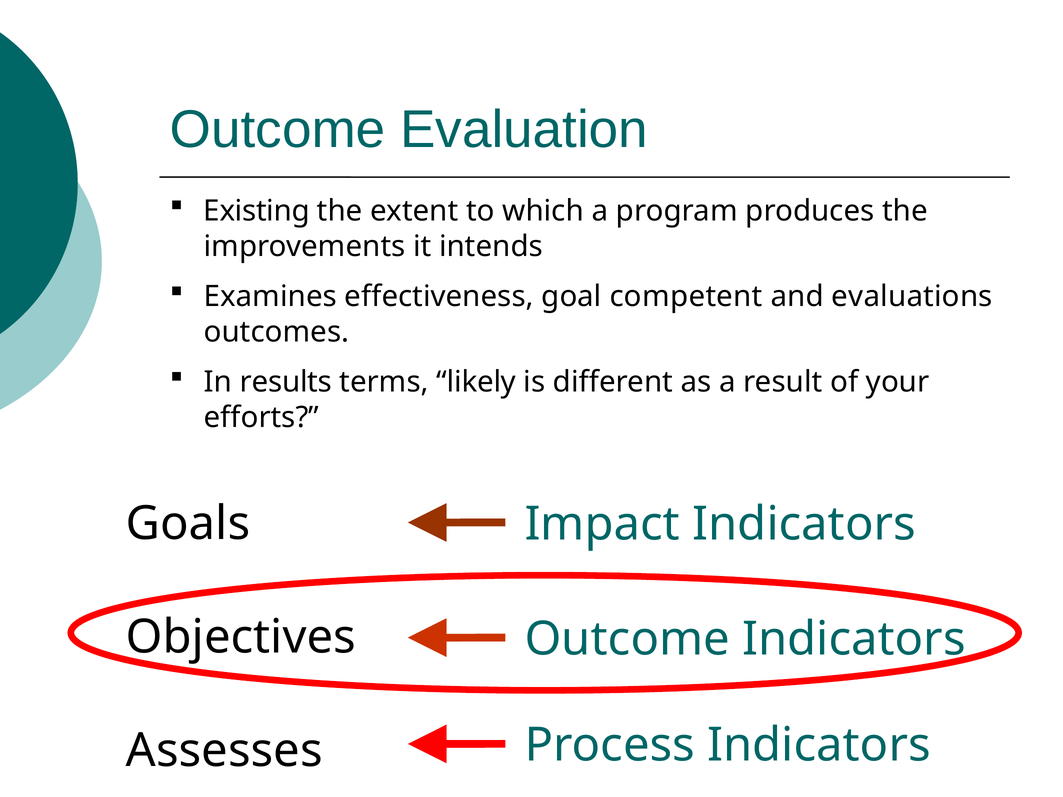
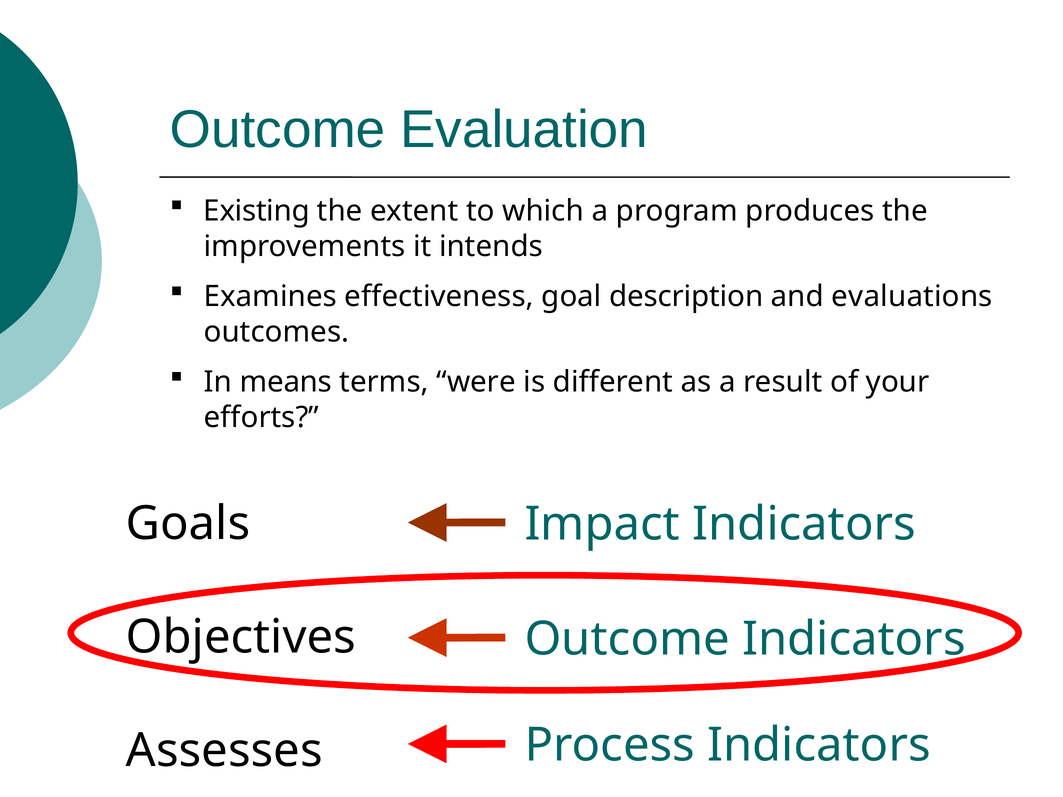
competent: competent -> description (686, 297)
results: results -> means (286, 382)
likely: likely -> were (476, 382)
